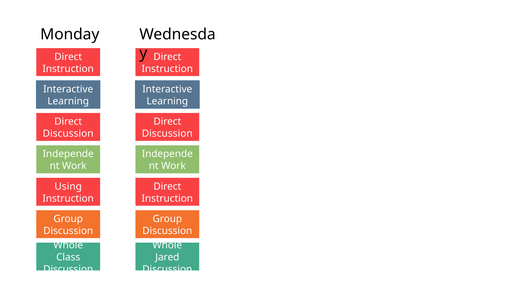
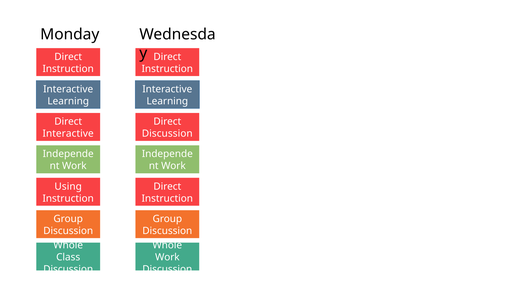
Discussion: Discussion -> Interactive (68, 134)
Jared: Jared -> Work (167, 257)
